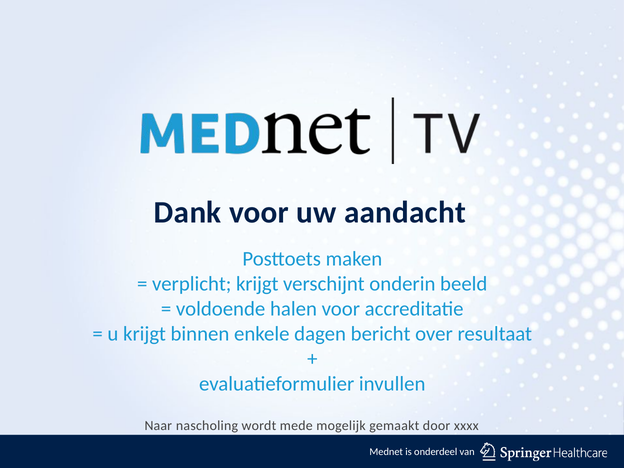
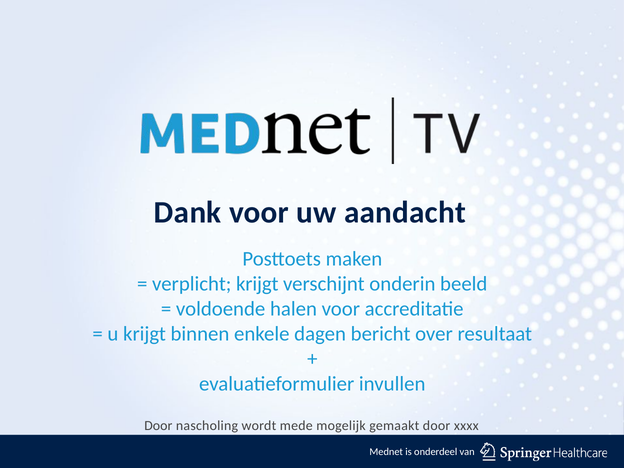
Naar: Naar -> Door (158, 426)
